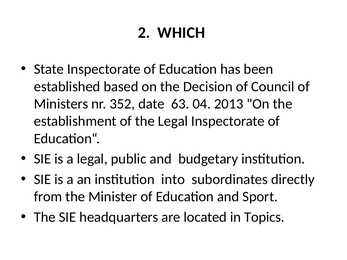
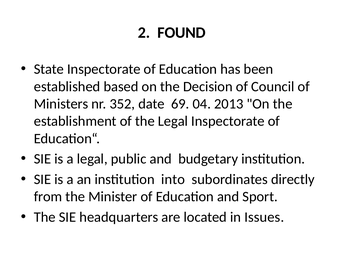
WHICH: WHICH -> FOUND (182, 33)
63: 63 -> 69 (180, 104)
Topics: Topics -> Issues (264, 217)
